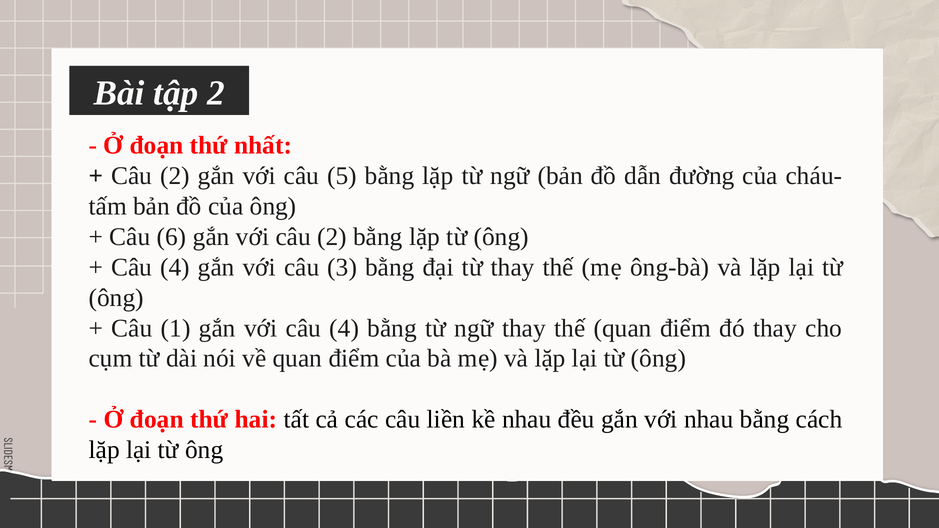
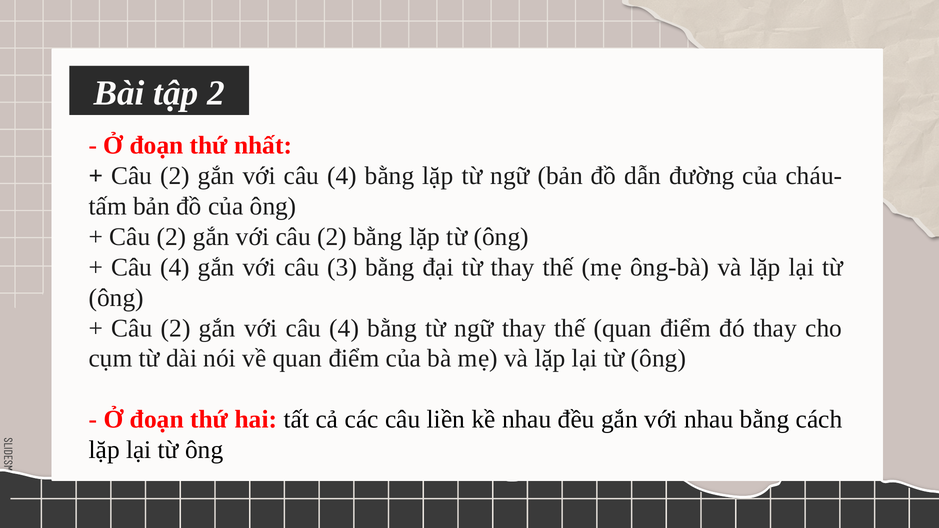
5: 5 -> 4 (342, 176)
6: 6 -> 2 (172, 237)
1: 1 -> 2 (176, 328)
